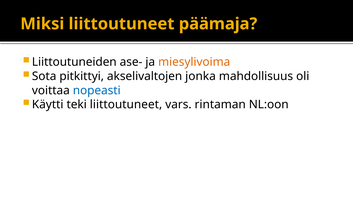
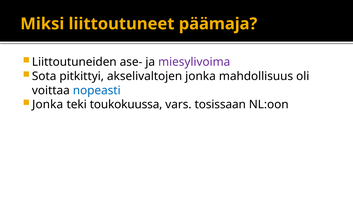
miesylivoima colour: orange -> purple (194, 62)
Käytti: Käytti -> Jonka (48, 104)
teki liittoutuneet: liittoutuneet -> toukokuussa (126, 104)
rintaman: rintaman -> tosissaan (220, 104)
